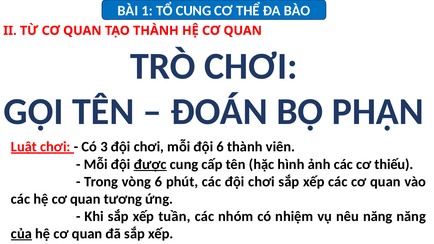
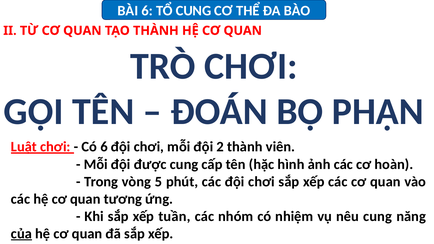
BÀI 1: 1 -> 6 (147, 11)
Có 3: 3 -> 6 (104, 147)
đội 6: 6 -> 2 (220, 147)
được underline: present -> none (150, 164)
thiếu: thiếu -> hoàn (394, 164)
vòng 6: 6 -> 5 (159, 182)
nêu năng: năng -> cung (378, 216)
